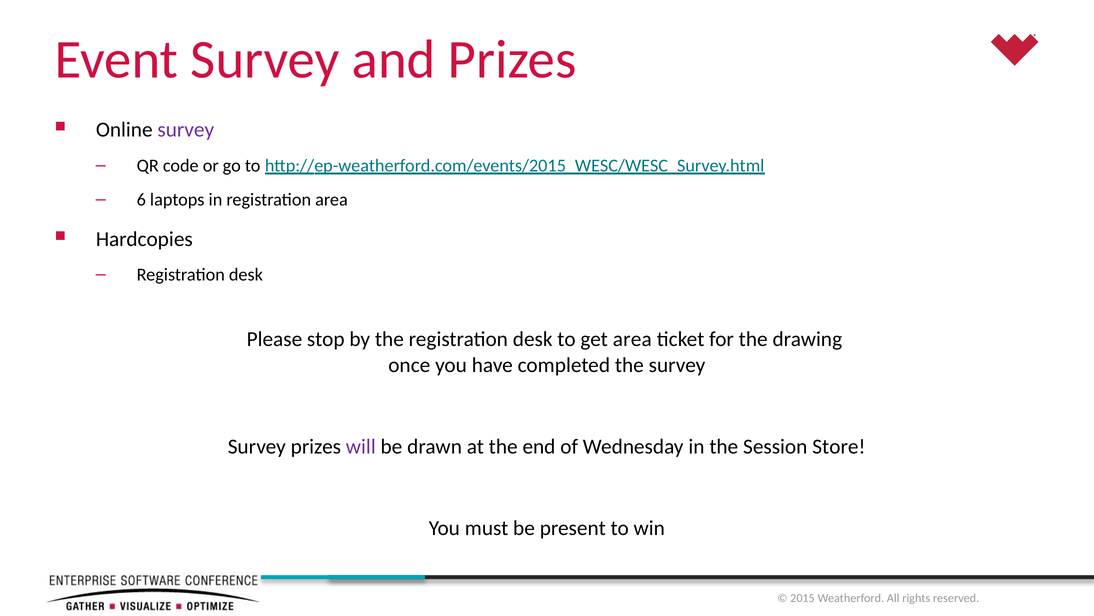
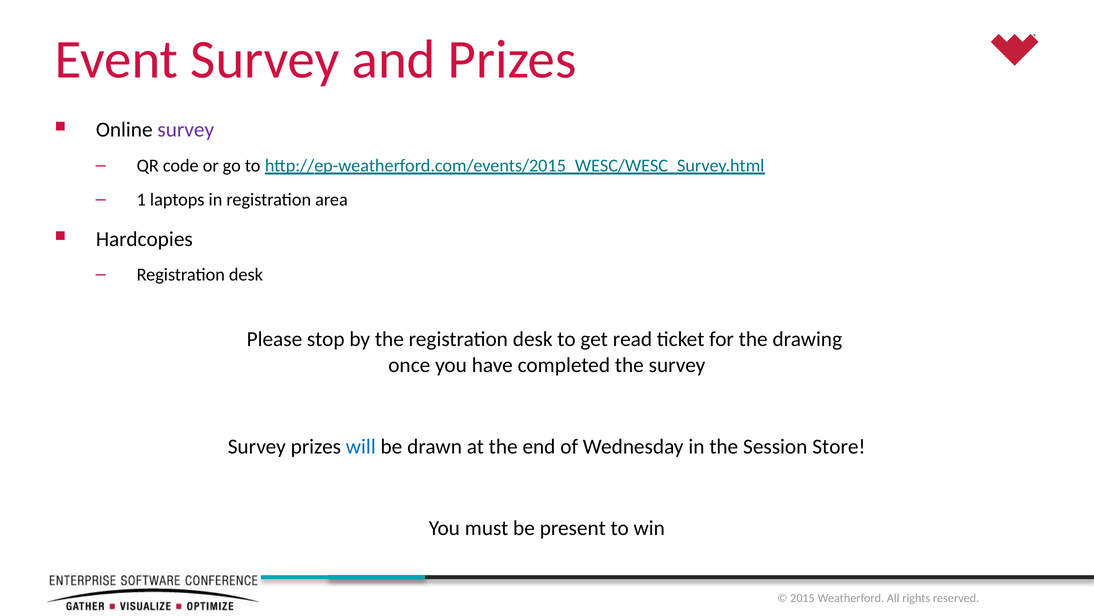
6: 6 -> 1 (141, 200)
get area: area -> read (632, 339)
will colour: purple -> blue (361, 446)
